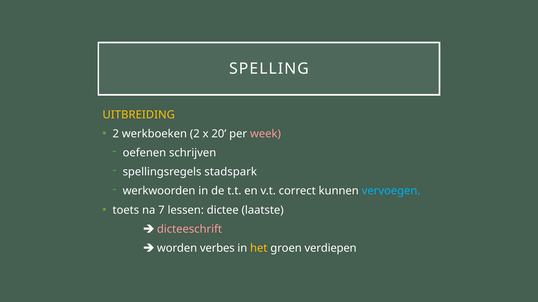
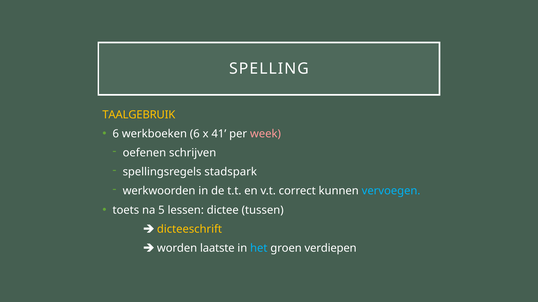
UITBREIDING: UITBREIDING -> TAALGEBRUIK (139, 115)
2: 2 -> 6 (116, 134)
werkboeken 2: 2 -> 6 (195, 134)
20: 20 -> 41 (219, 134)
7: 7 -> 5 (161, 210)
laatste: laatste -> tussen (263, 210)
dicteeschrift colour: pink -> yellow (189, 230)
verbes: verbes -> laatste (217, 249)
het colour: yellow -> light blue (259, 249)
